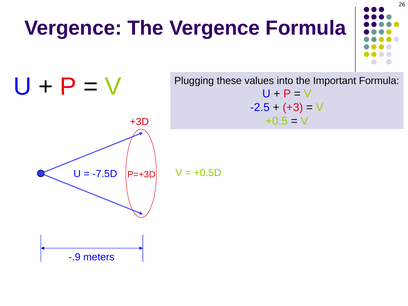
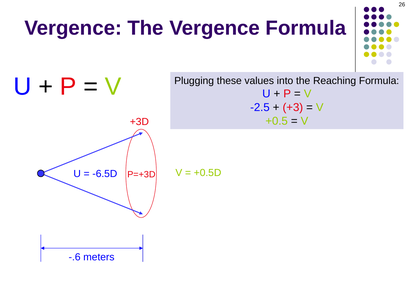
Important: Important -> Reaching (335, 81)
-7.5D: -7.5D -> -6.5D (105, 174)
-.9: -.9 -> -.6 (75, 257)
